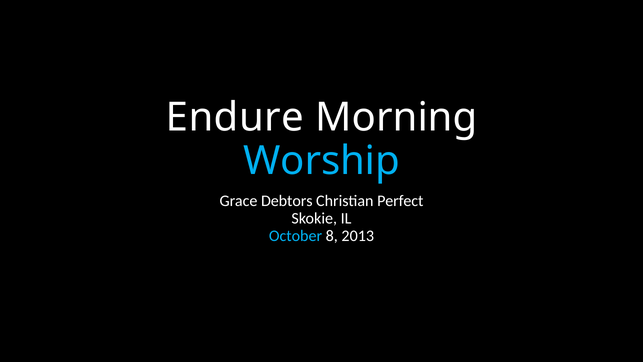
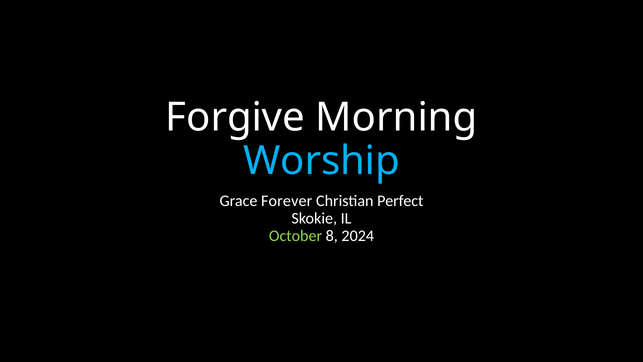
Endure: Endure -> Forgive (235, 117)
Debtors: Debtors -> Forever (287, 201)
October colour: light blue -> light green (296, 236)
2013: 2013 -> 2024 (358, 236)
